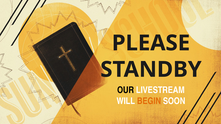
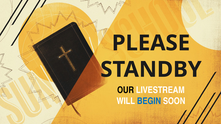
BEGIN colour: orange -> blue (149, 101)
